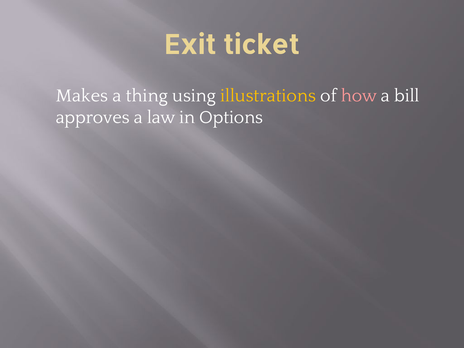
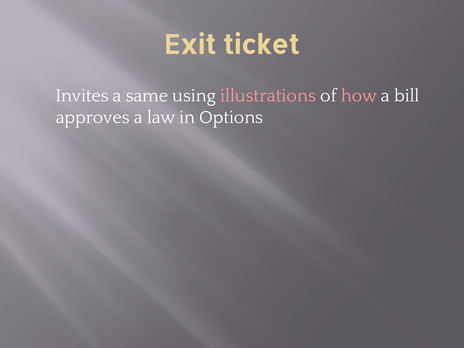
Makes: Makes -> Invites (82, 96)
thing: thing -> same (147, 96)
illustrations colour: yellow -> pink (268, 96)
